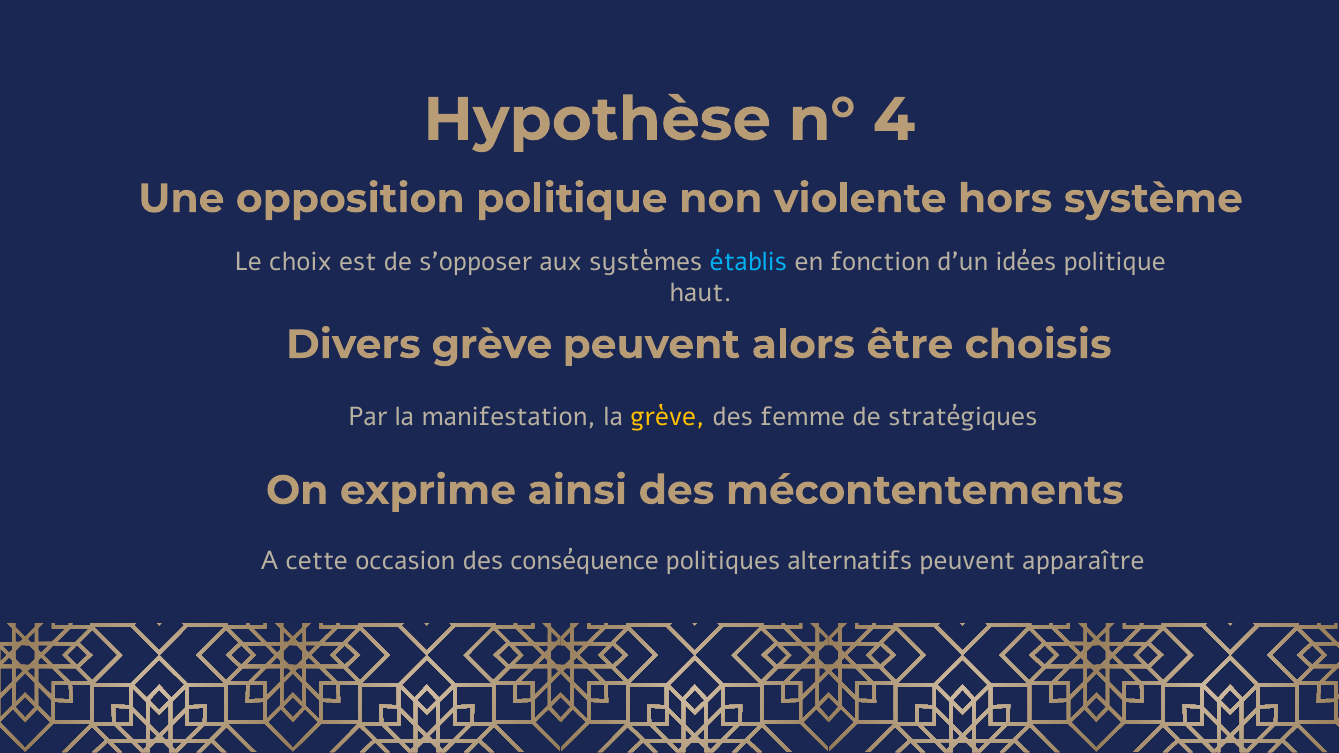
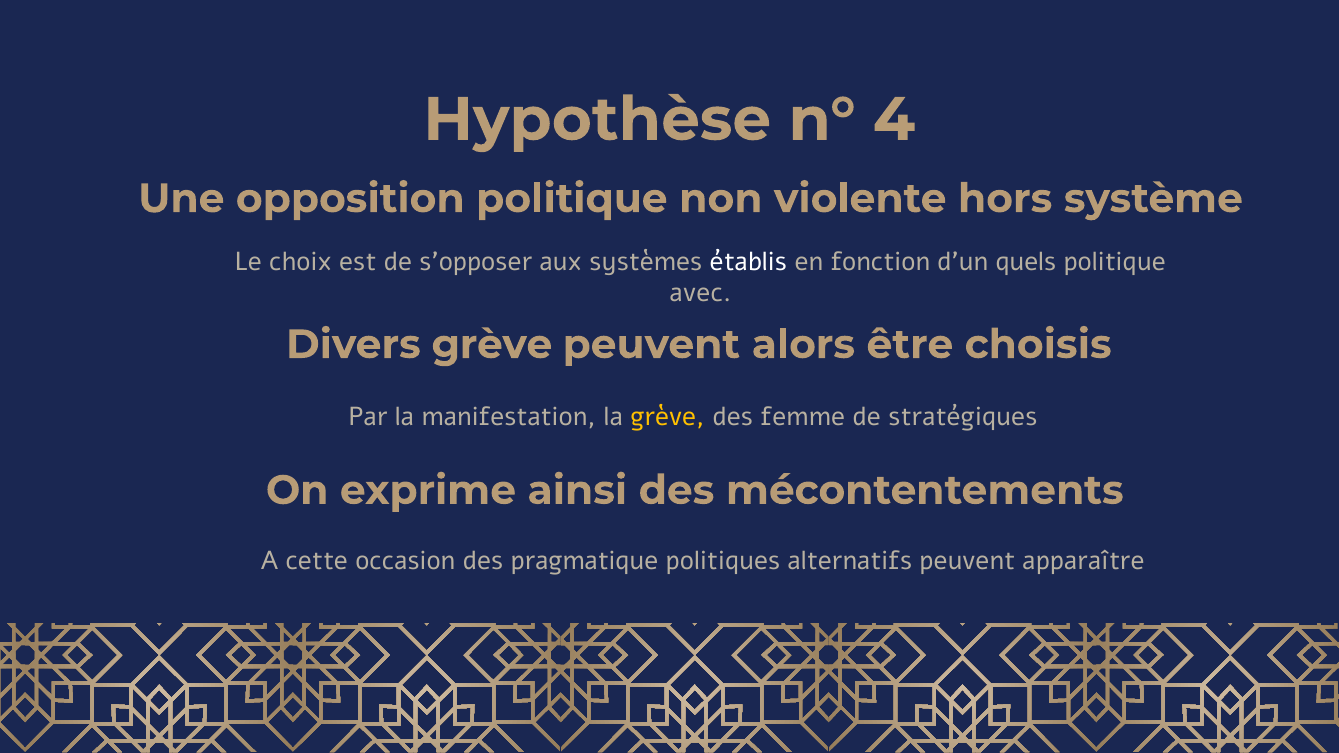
établis colour: light blue -> white (748, 262)
idées: idées -> quels (1026, 262)
haut: haut -> avec (701, 293)
conséquence: conséquence -> pragmatique (585, 561)
